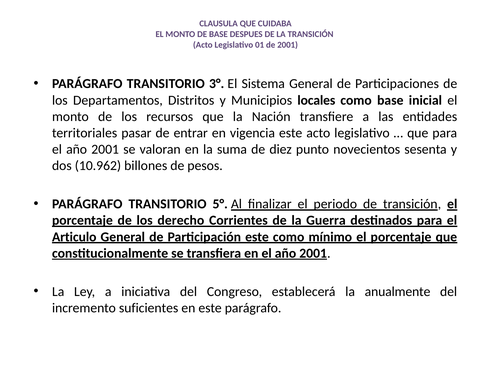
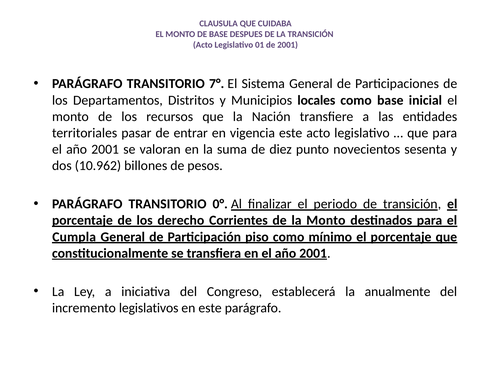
3°: 3° -> 7° (217, 84)
5°: 5° -> 0° (220, 204)
la Guerra: Guerra -> Monto (326, 220)
Articulo: Articulo -> Cumpla (74, 236)
Participación este: este -> piso (257, 236)
suficientes: suficientes -> legislativos (149, 307)
